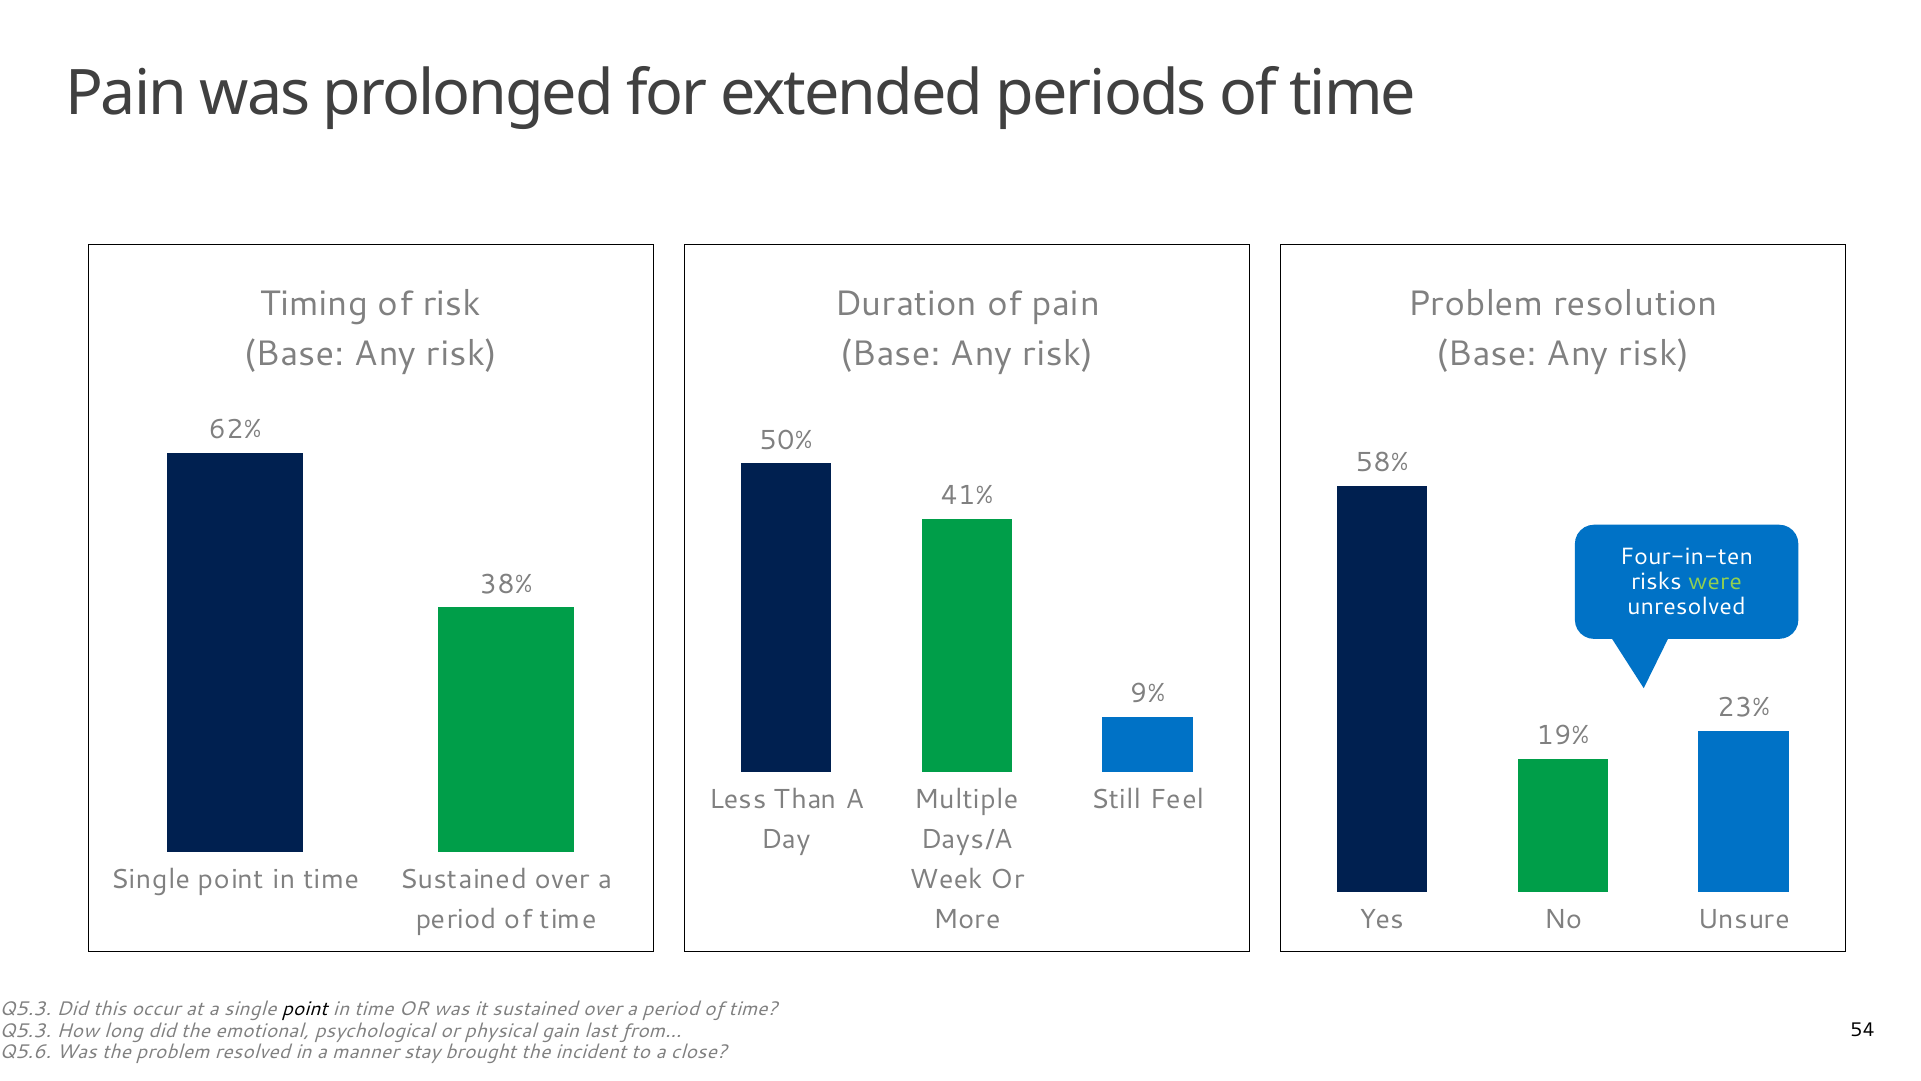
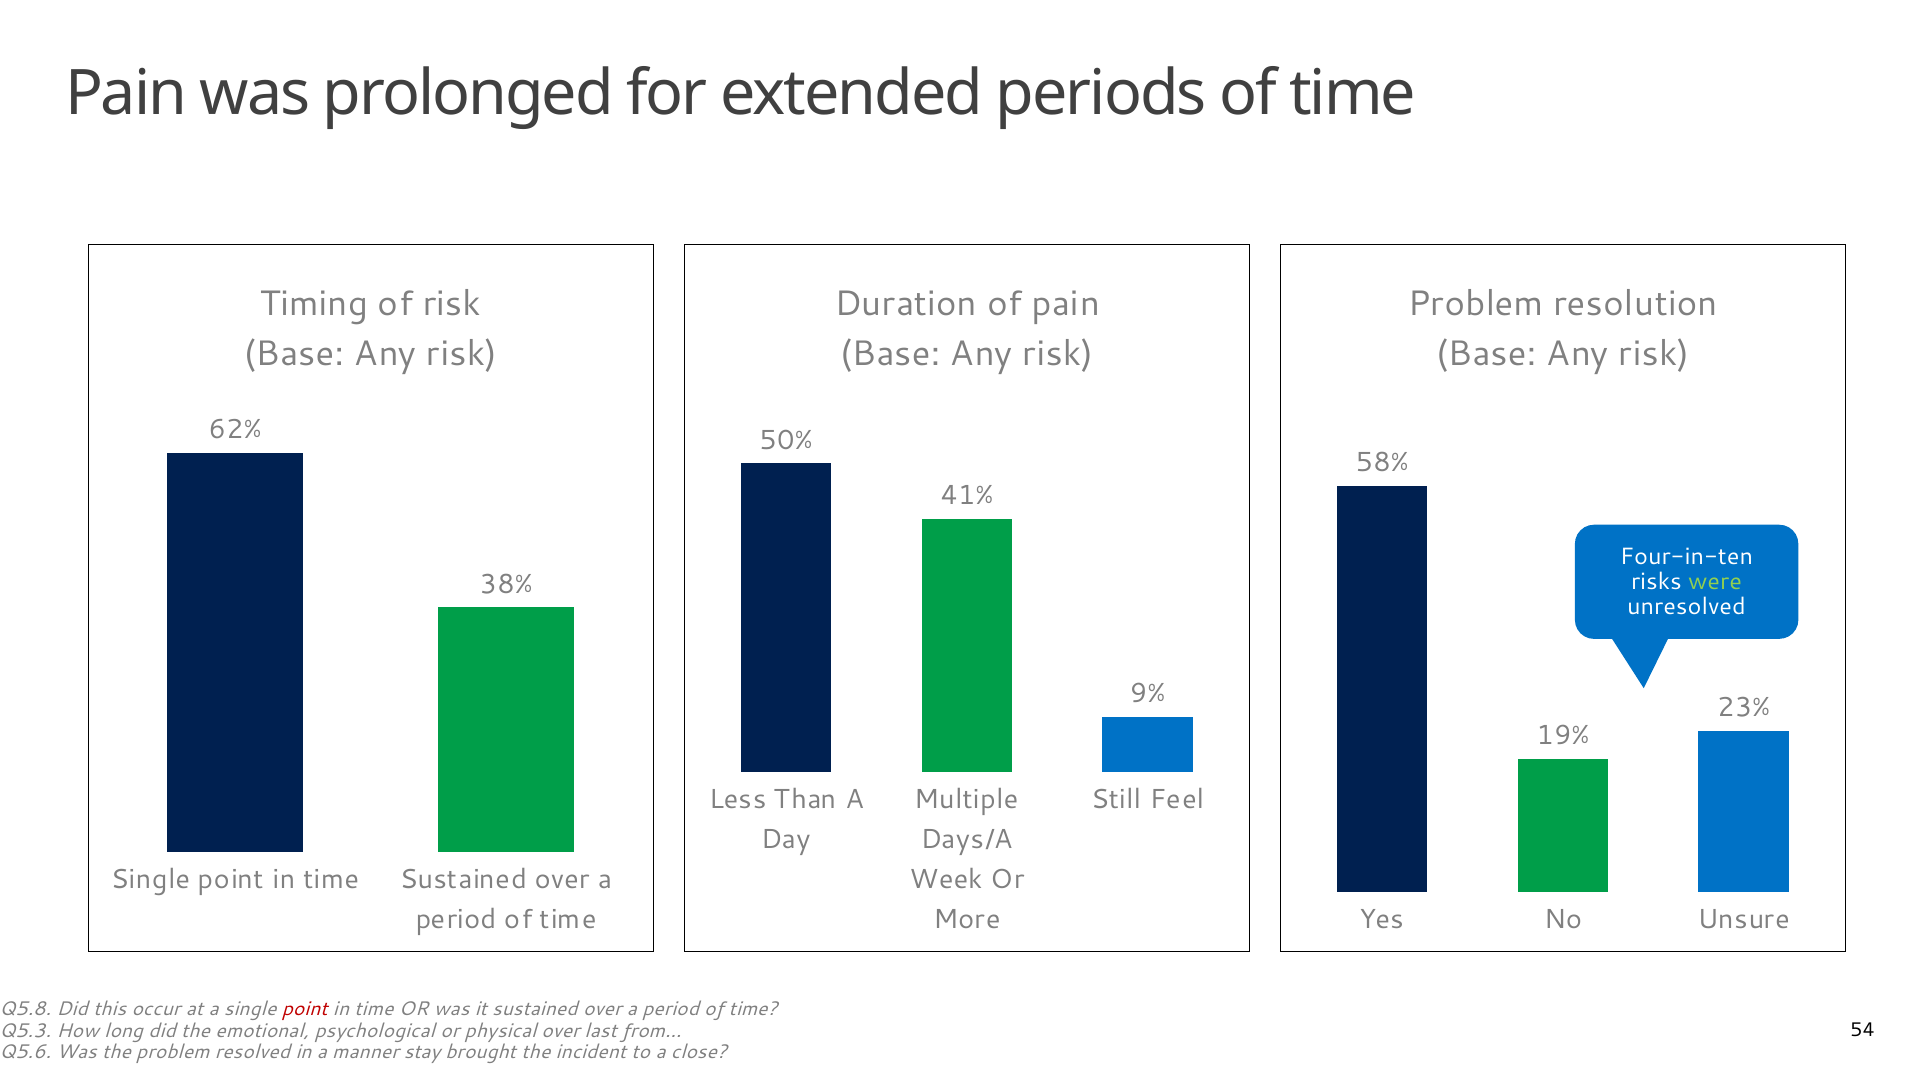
Q5.3: Q5.3 -> Q5.8 (25, 1009)
point colour: black -> red (305, 1009)
physical gain: gain -> over (560, 1030)
